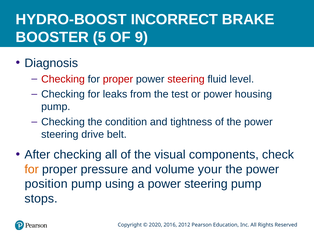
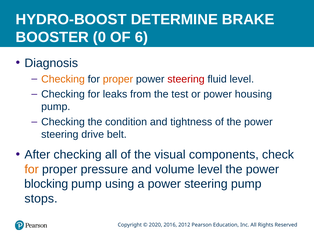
INCORRECT: INCORRECT -> DETERMINE (174, 19)
5: 5 -> 0 (100, 37)
9: 9 -> 6 (141, 37)
Checking colour: red -> orange (63, 79)
proper colour: red -> orange (118, 79)
volume your: your -> level (210, 170)
position: position -> blocking (46, 184)
